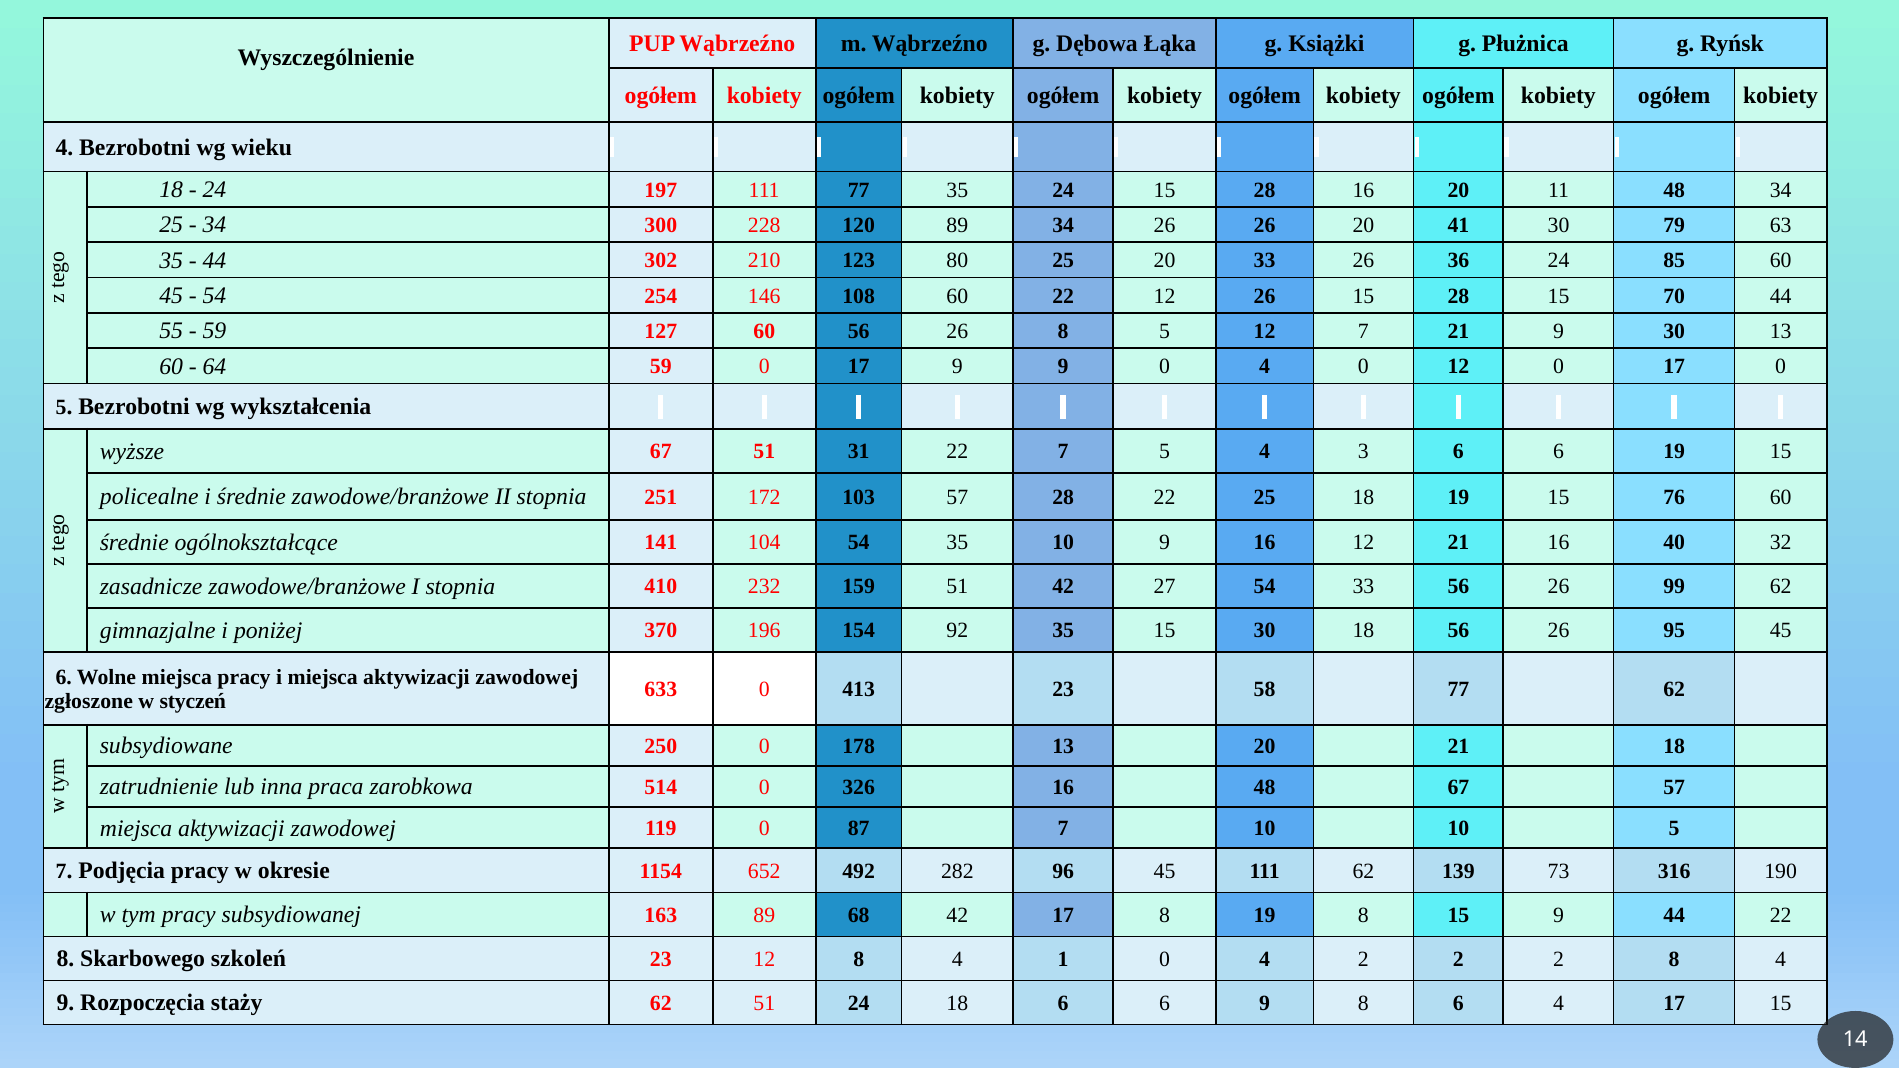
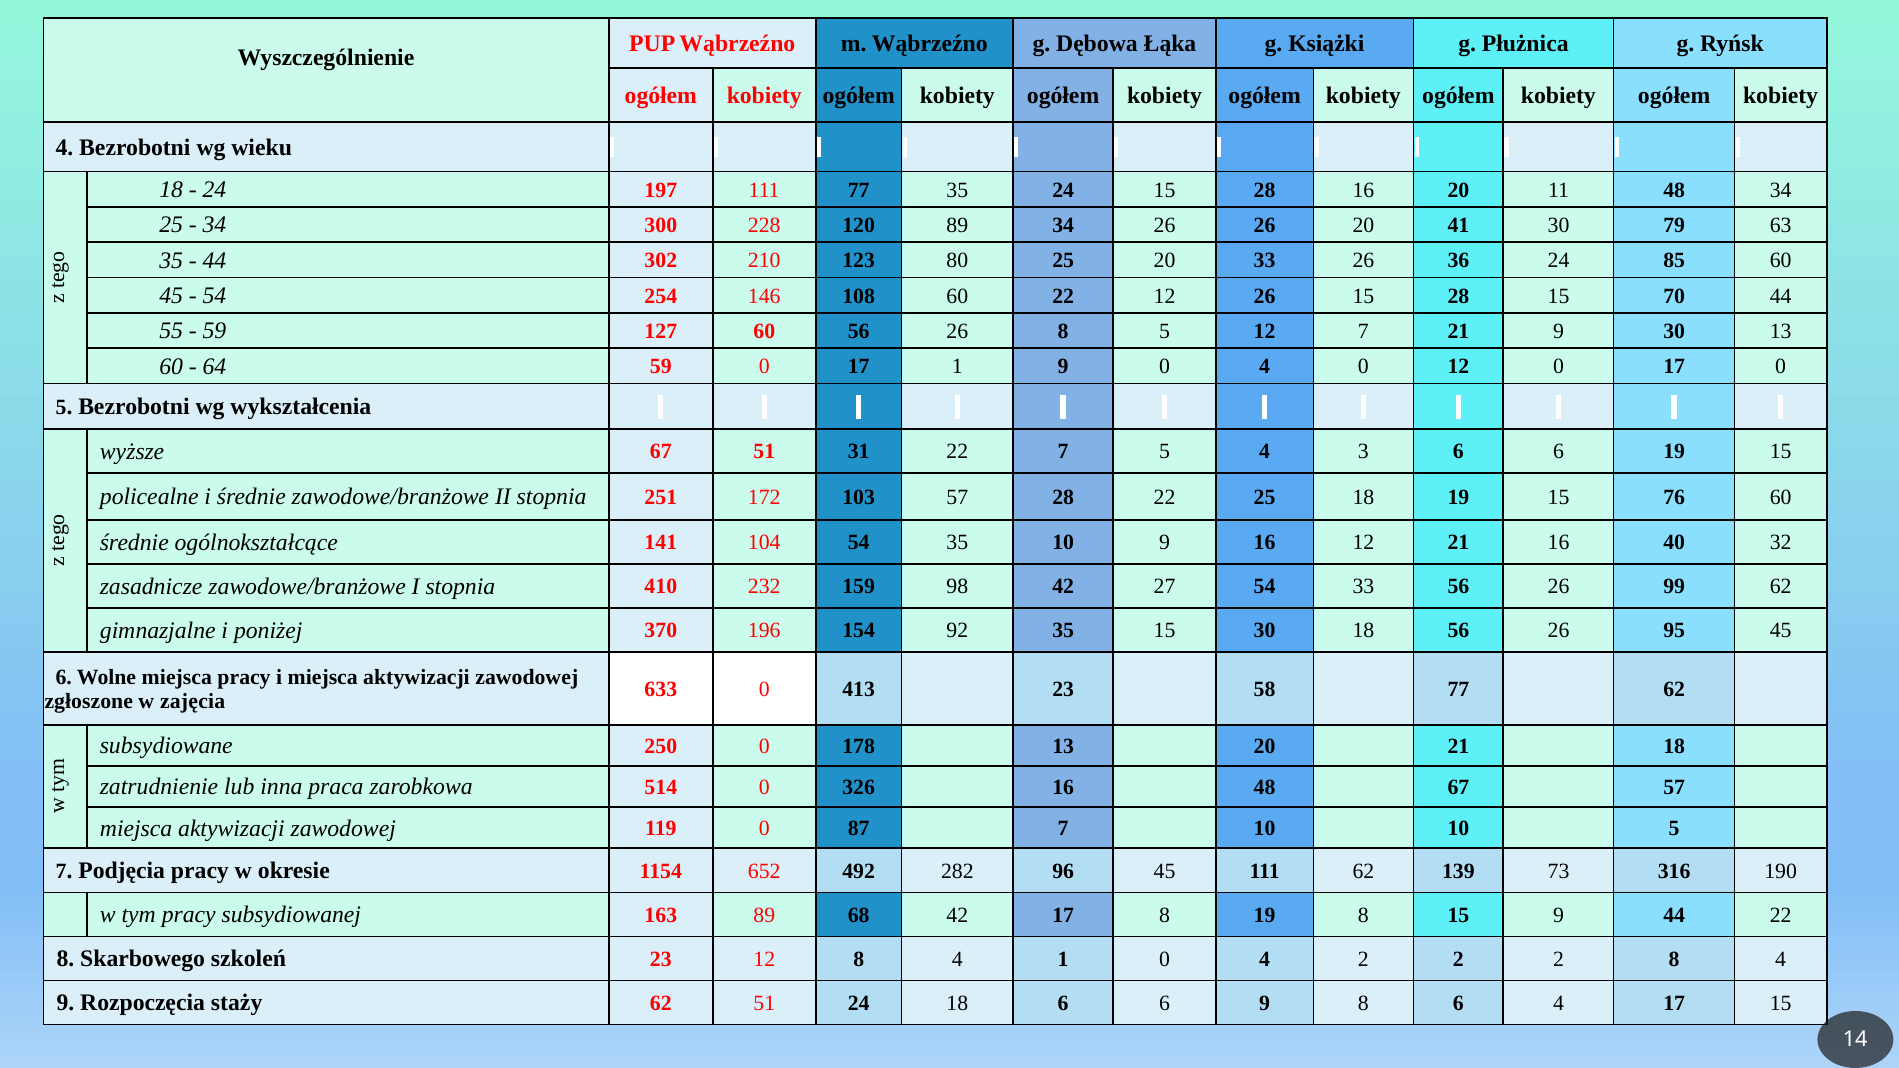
17 9: 9 -> 1 (957, 367)
159 51: 51 -> 98 (957, 587)
styczeń: styczeń -> zajęcia (193, 701)
